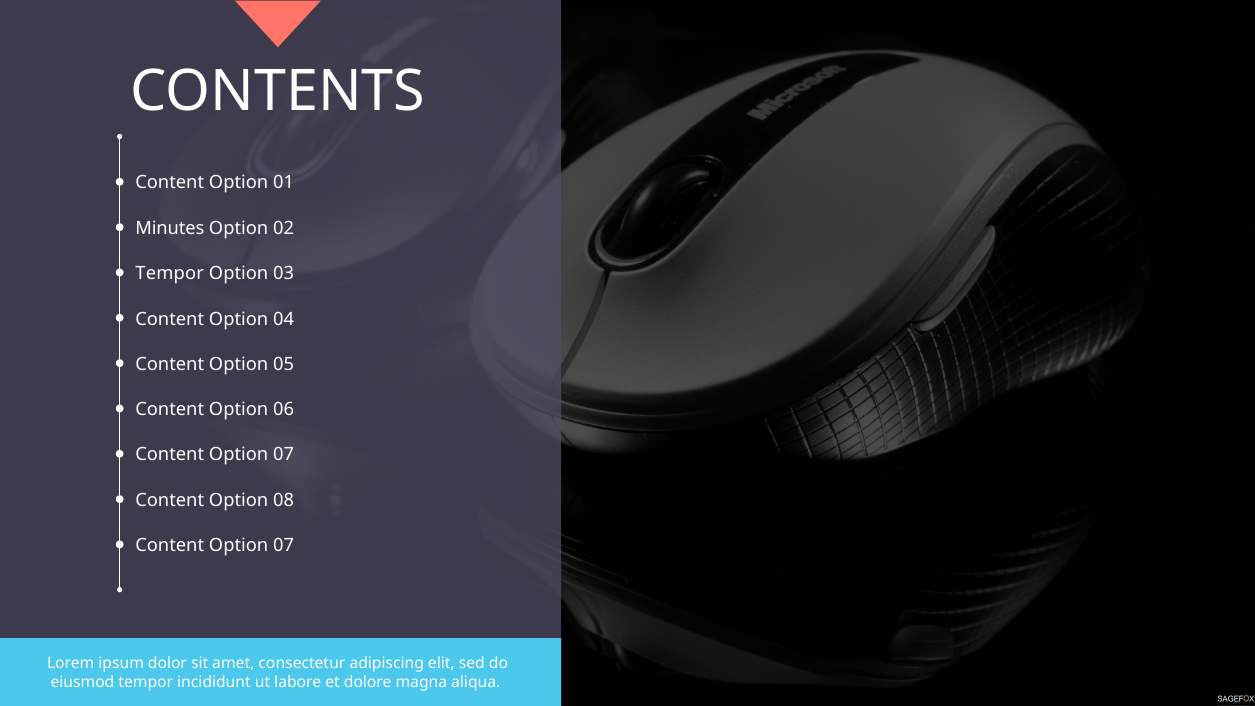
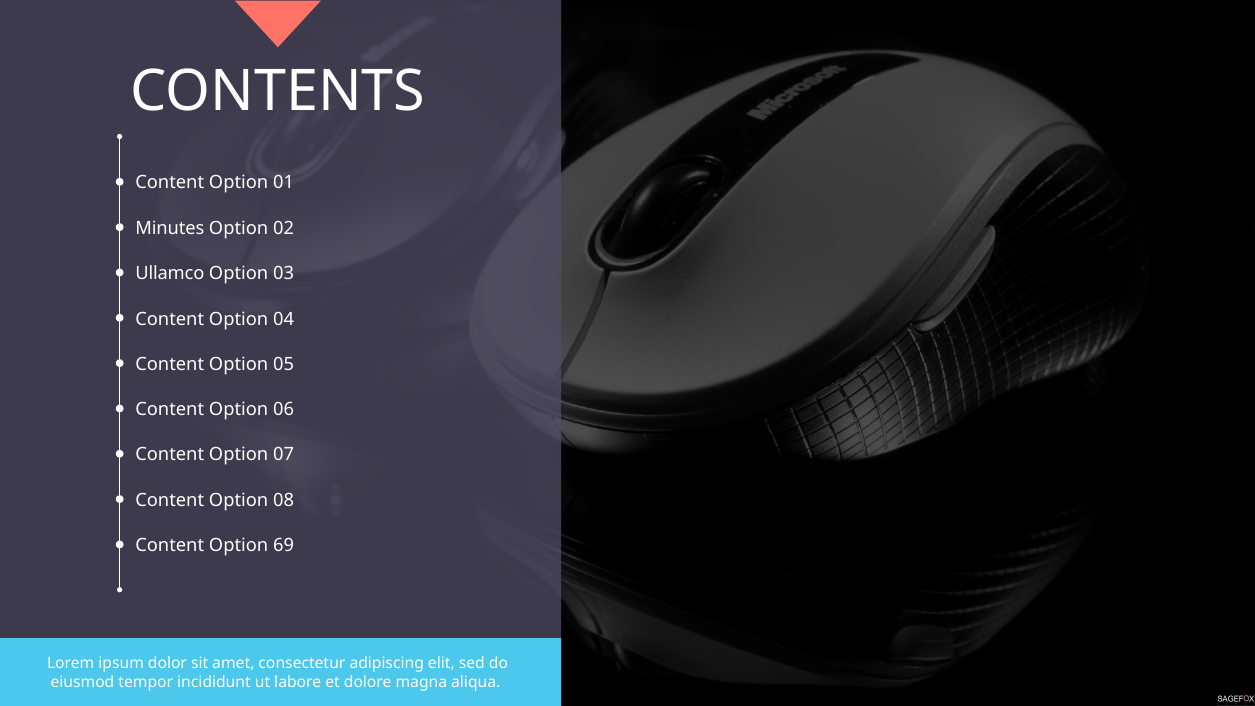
Tempor: Tempor -> Ullamco (170, 274)
07: 07 -> 69 (284, 546)
